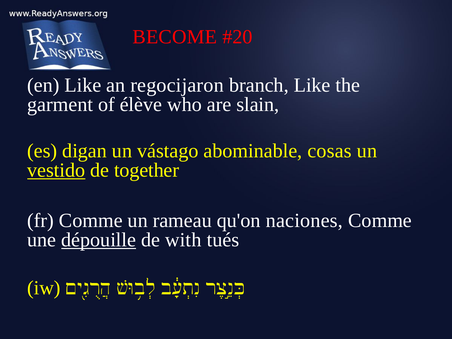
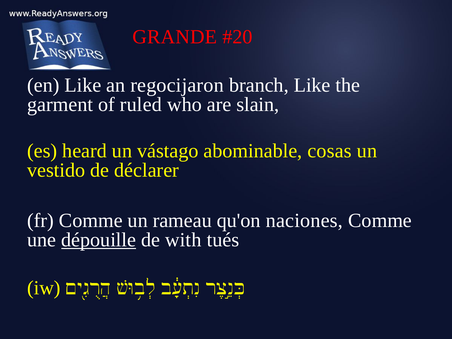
BECOME: BECOME -> GRANDE (175, 37)
élève: élève -> ruled (141, 105)
digan: digan -> heard (85, 151)
vestido underline: present -> none (56, 170)
together: together -> déclarer (147, 170)
